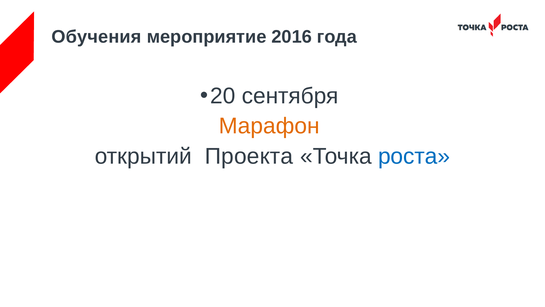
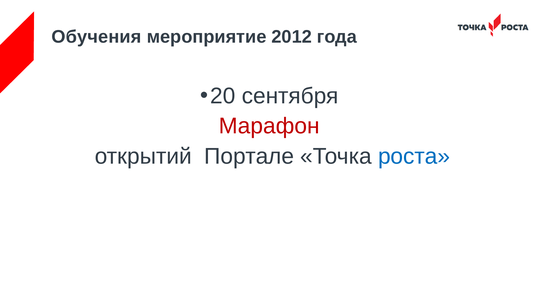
2016: 2016 -> 2012 (292, 37)
Марафон colour: orange -> red (269, 126)
Проекта: Проекта -> Портале (249, 156)
